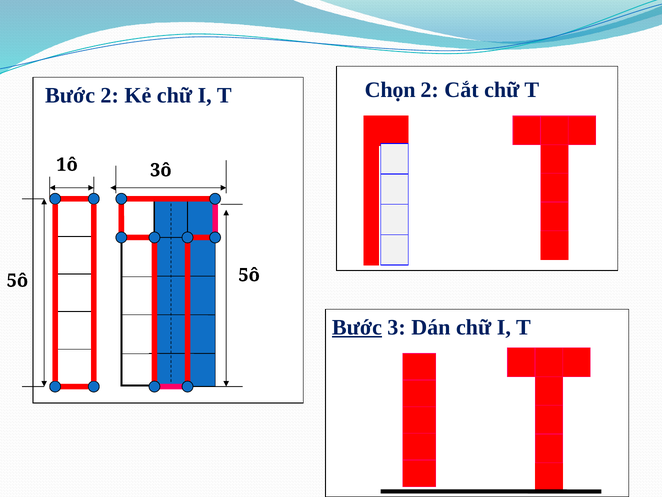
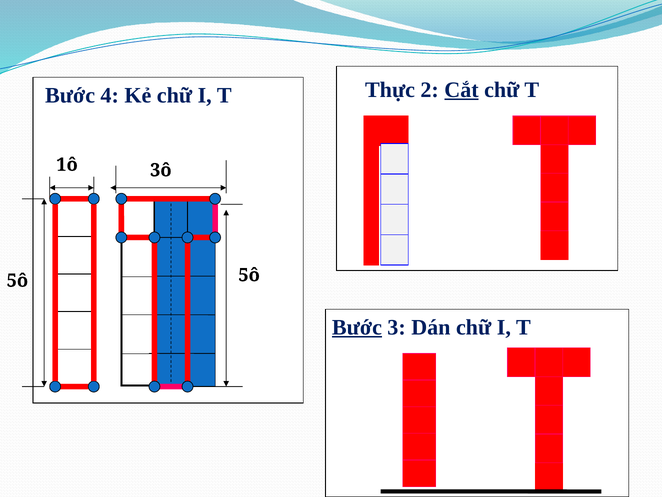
Chọn: Chọn -> Thực (390, 90)
Cắt underline: none -> present (461, 90)
Bước 2: 2 -> 4 (110, 95)
